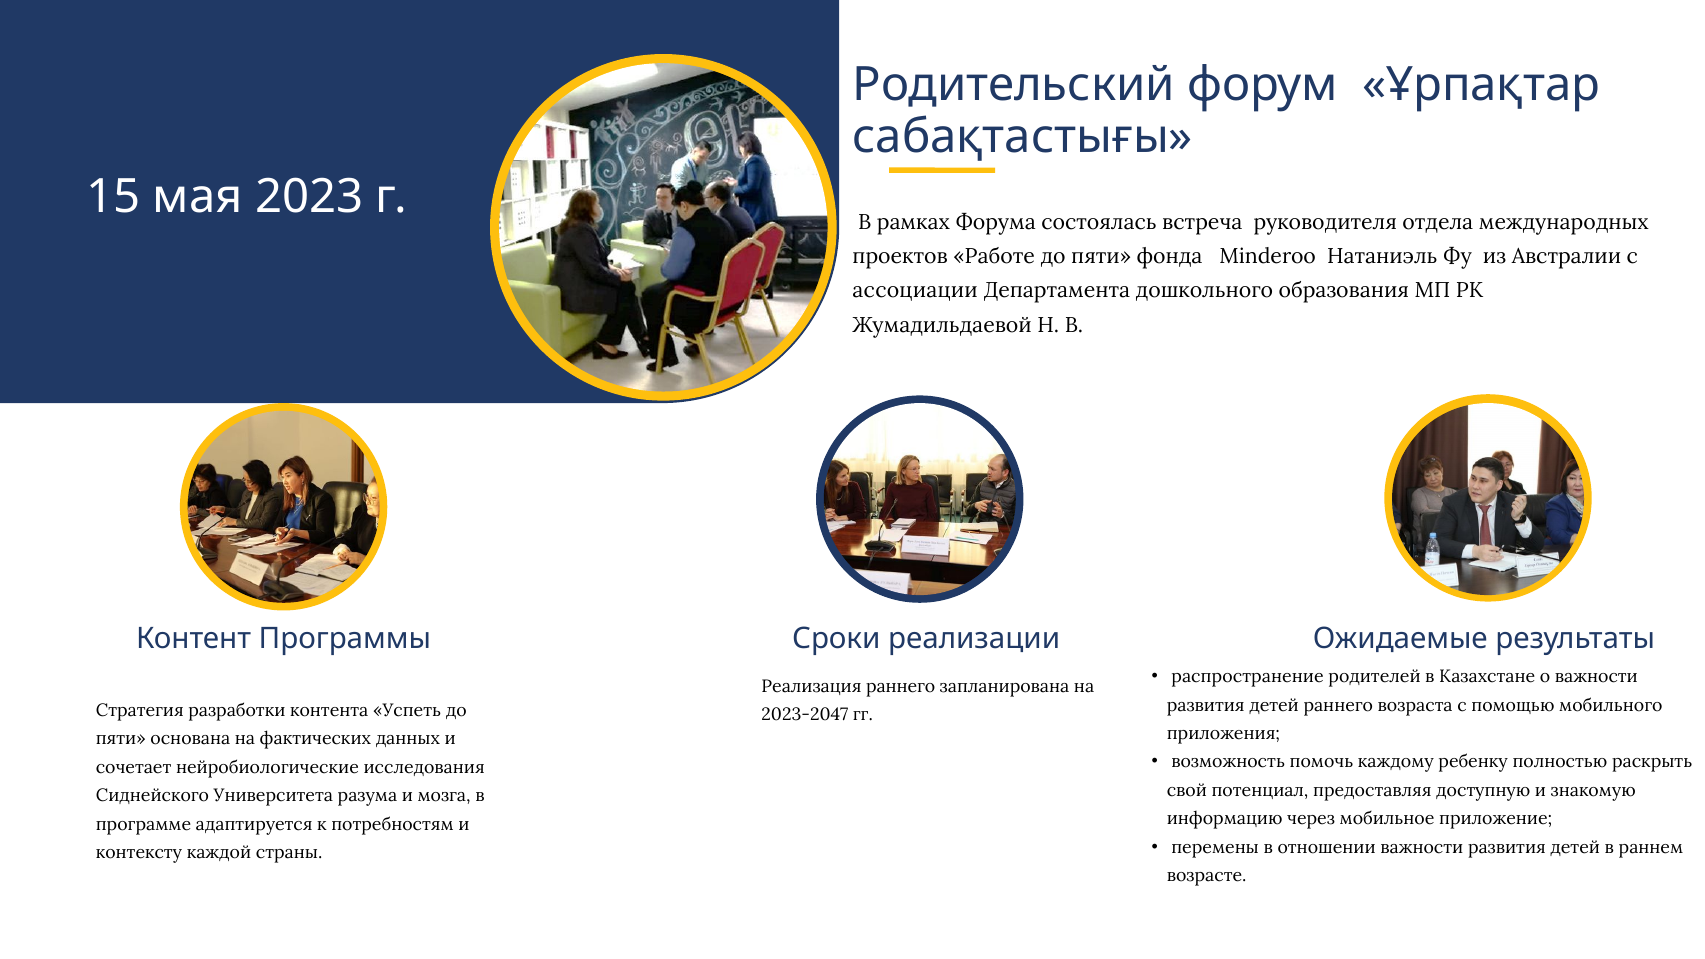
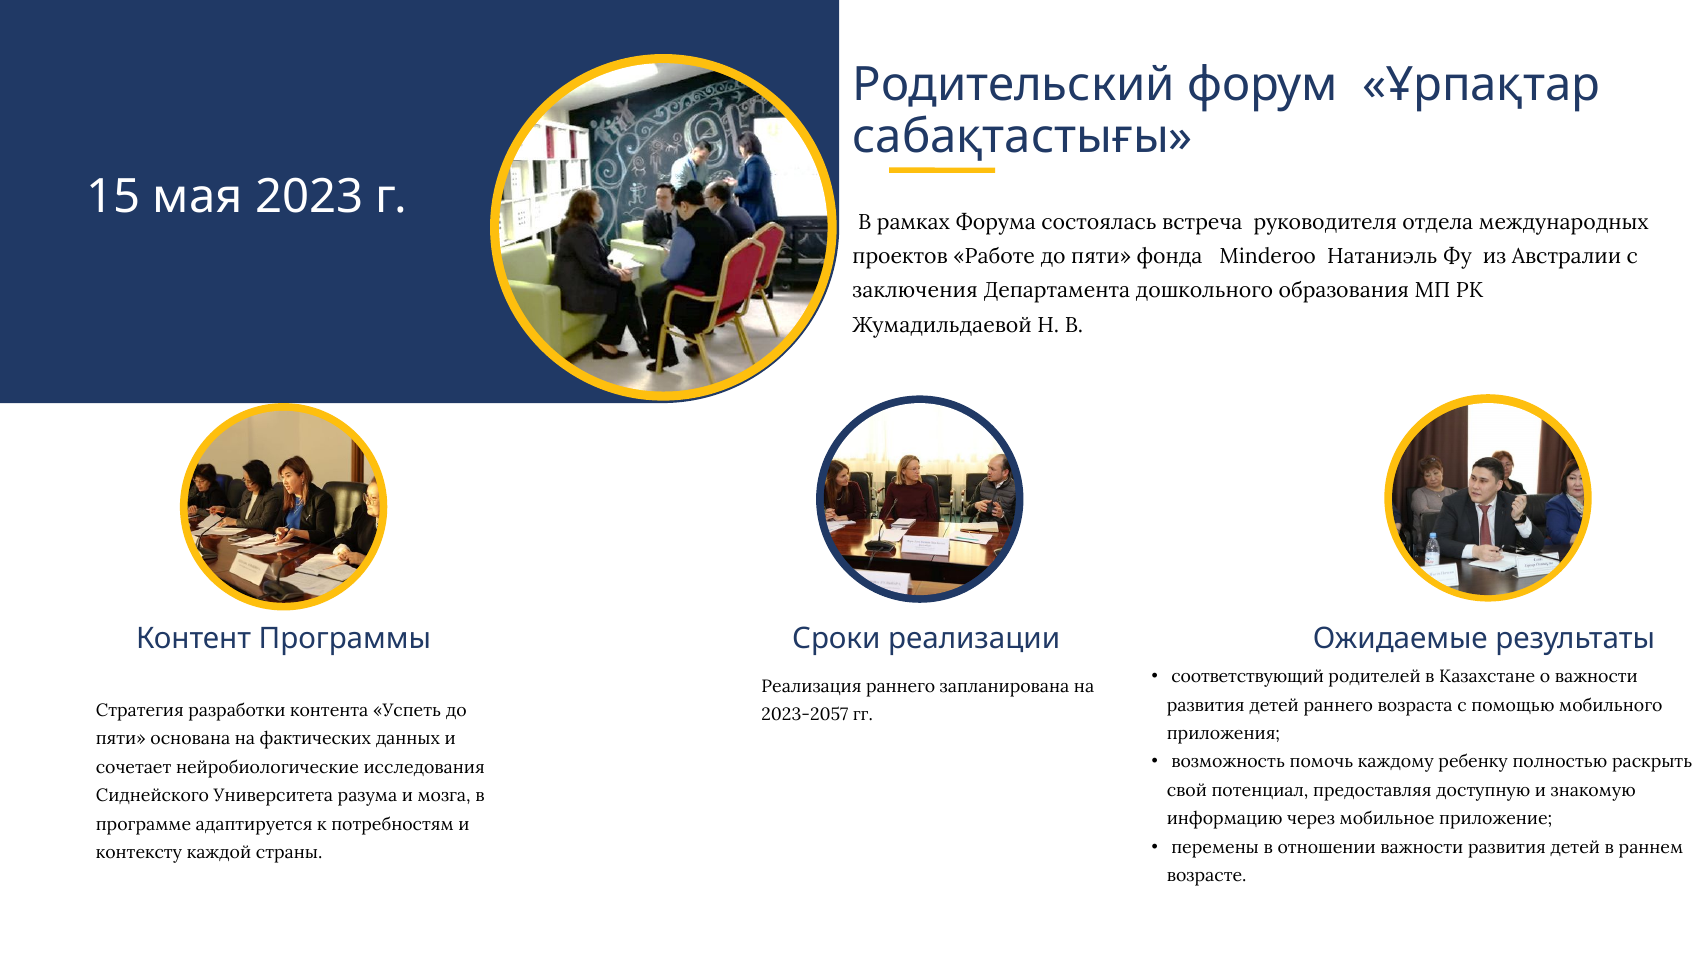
ассоциации: ассоциации -> заключения (915, 291)
распространение: распространение -> соответствующий (1248, 677)
2023-2047: 2023-2047 -> 2023-2057 (805, 715)
